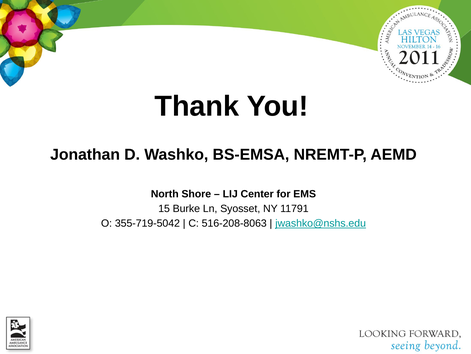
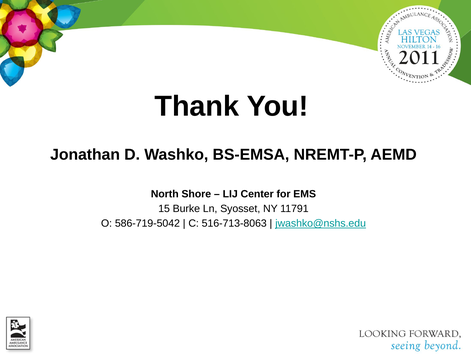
355-719-5042: 355-719-5042 -> 586-719-5042 (147, 223)
516-208-8063: 516-208-8063 -> 516-713-8063 (234, 223)
